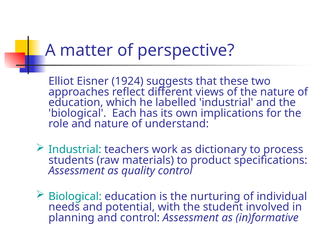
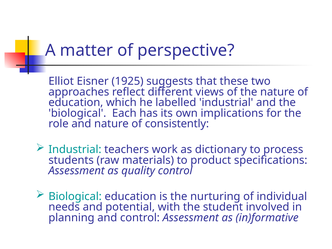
1924: 1924 -> 1925 (127, 81)
understand: understand -> consistently (177, 124)
